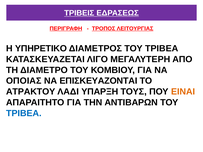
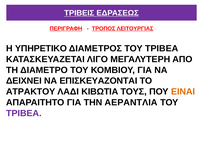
ΟΠΟΙΑΣ: ΟΠΟΙΑΣ -> ΔΕΙΧΝΕΙ (24, 81)
ΥΠΑΡΞΗ: ΥΠΑΡΞΗ -> ΚΙΒΩΤΙΑ (100, 92)
ΑΝΤΙΒΑΡΩΝ: ΑΝΤΙΒΑΡΩΝ -> ΑΕΡΑΝΤΛΙΑ (131, 103)
ΤΡΙΒΕΑ colour: blue -> purple (24, 113)
